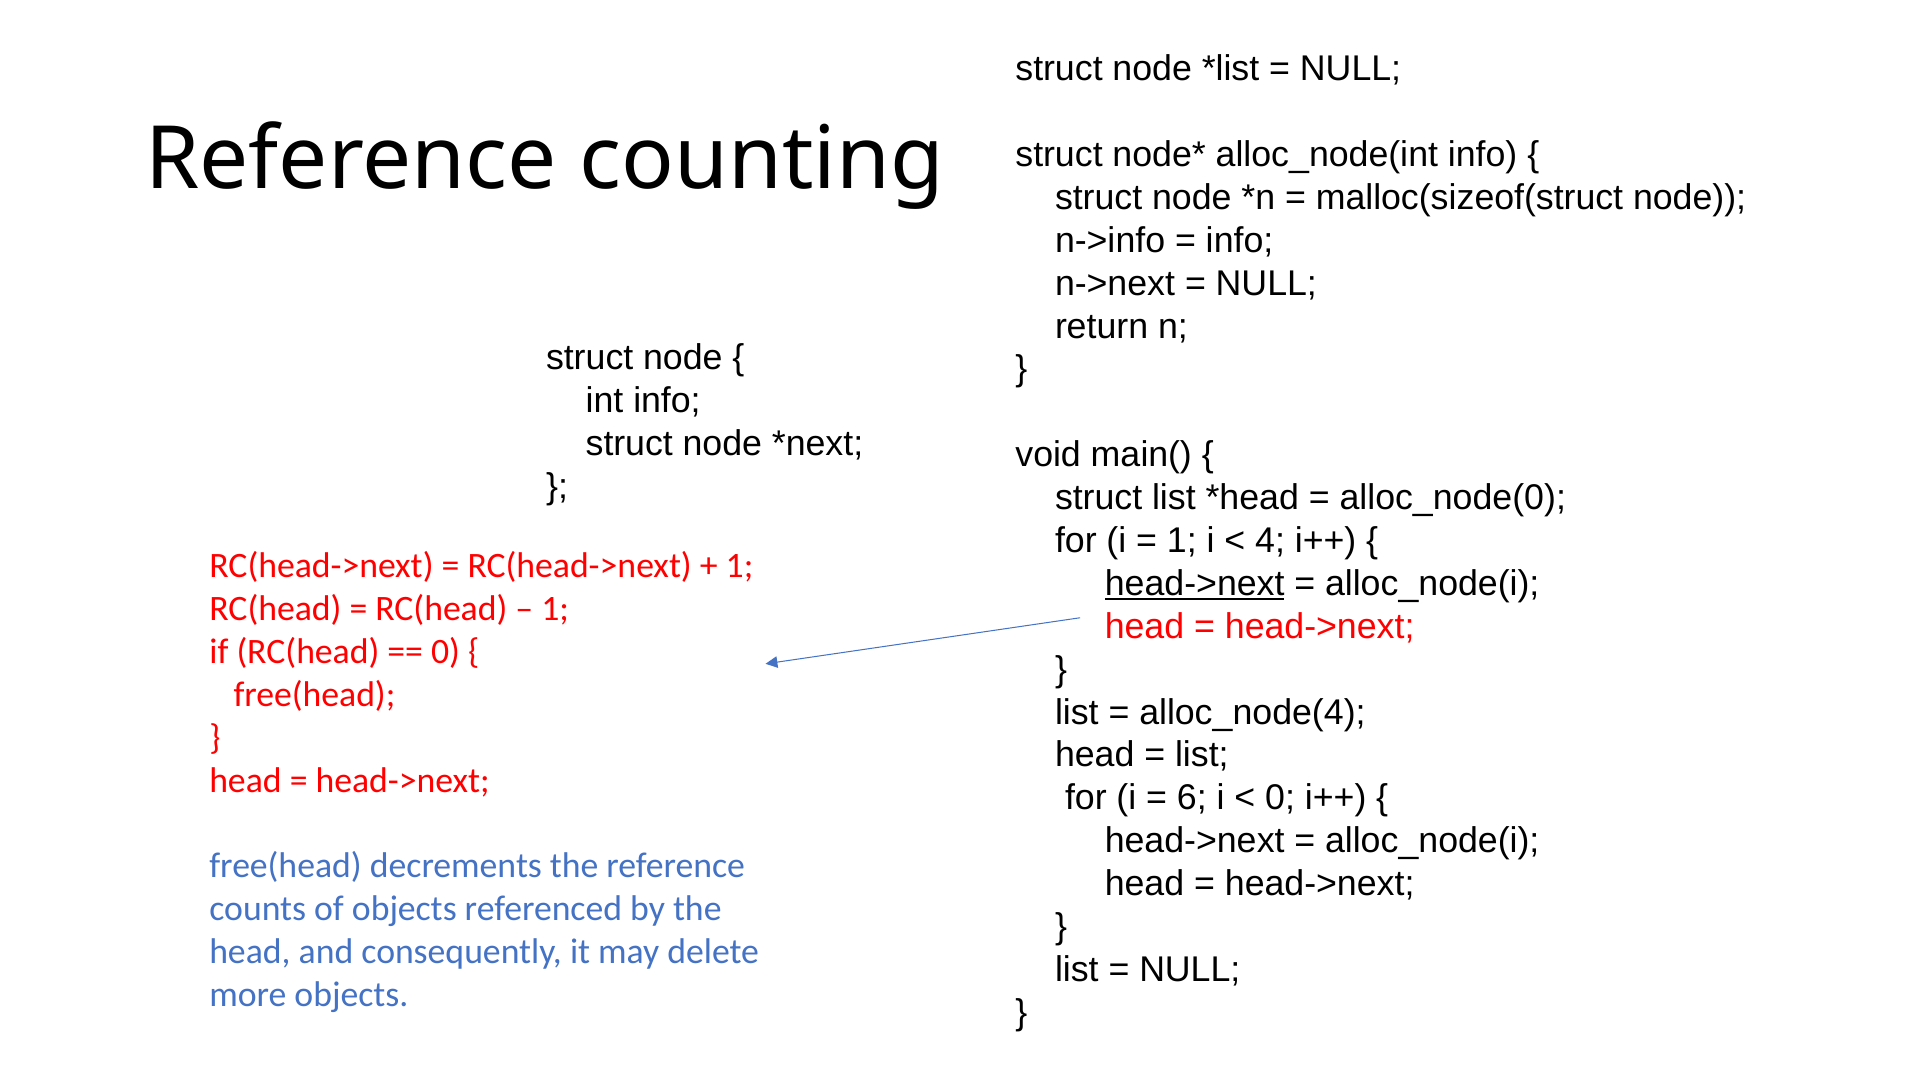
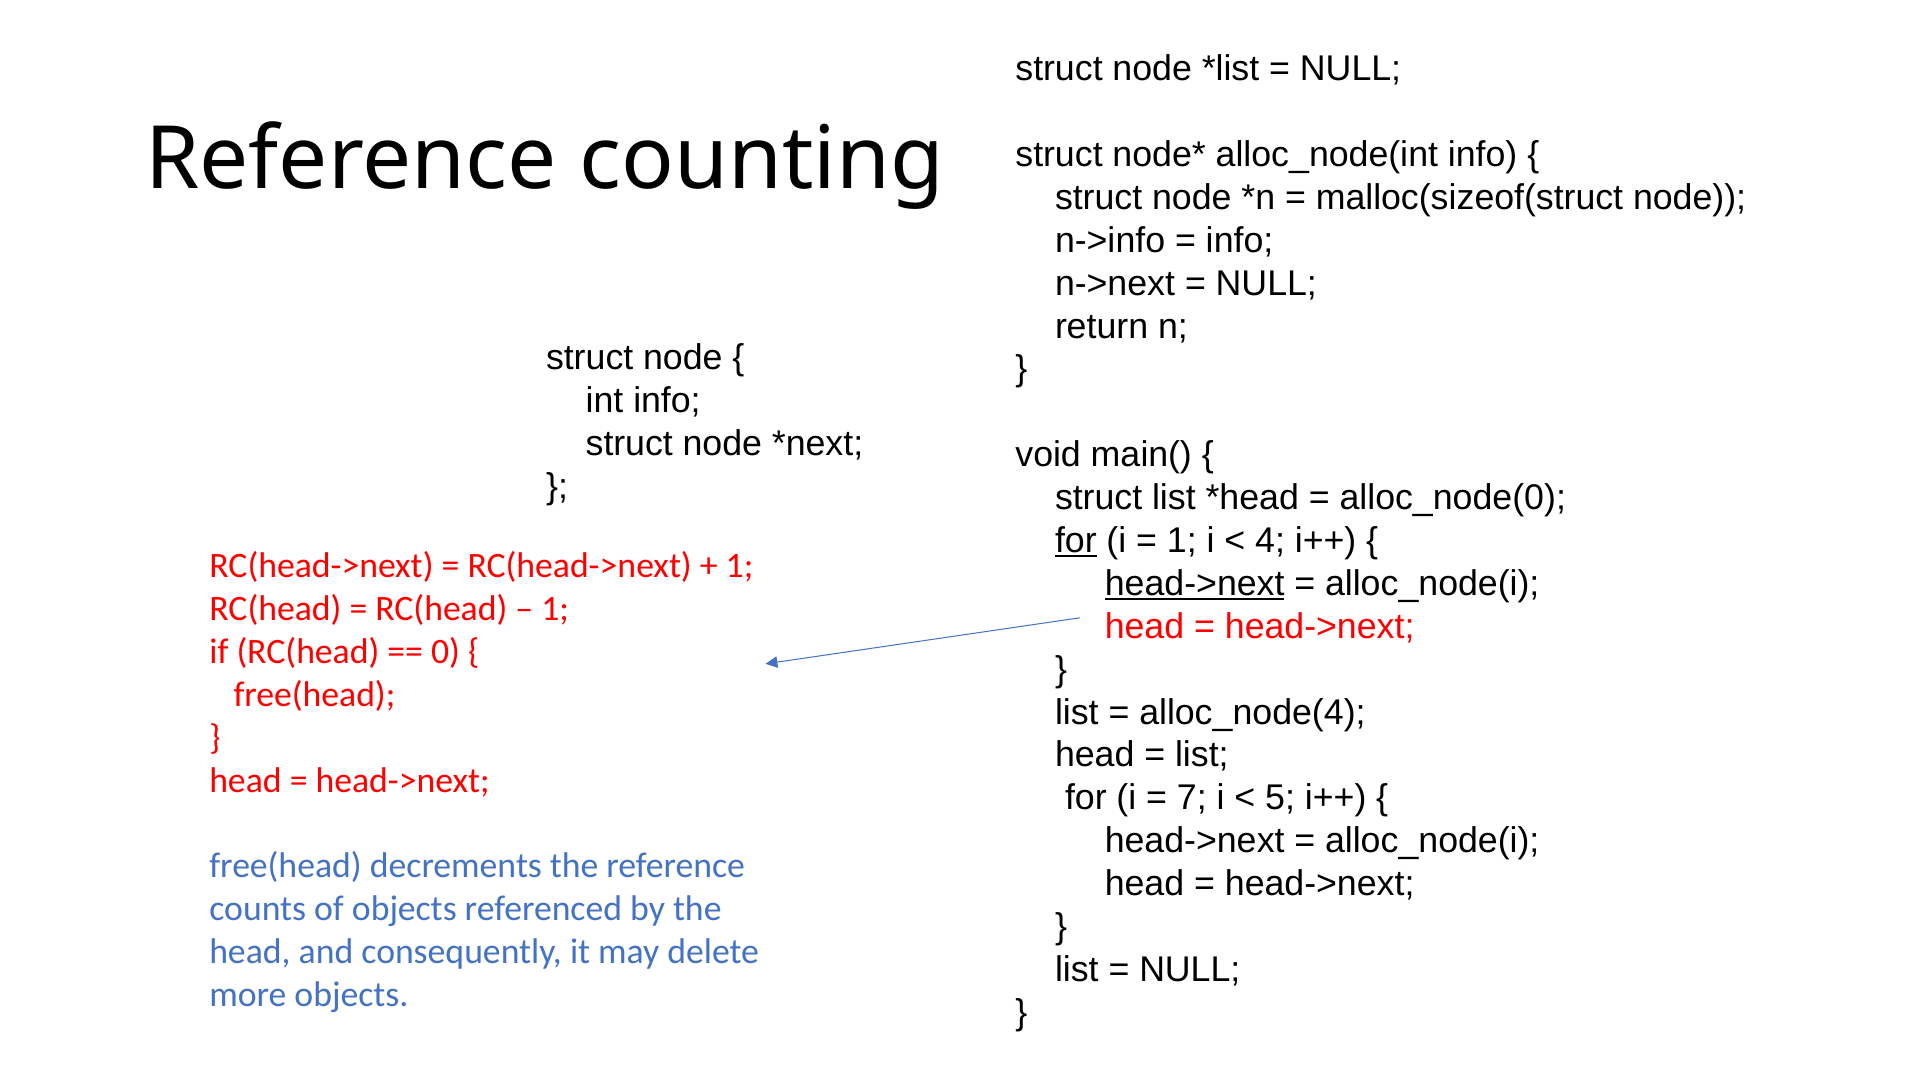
for underline: none -> present (1076, 541)
6: 6 -> 7 (1192, 798)
0: 0 -> 5 (1280, 798)
